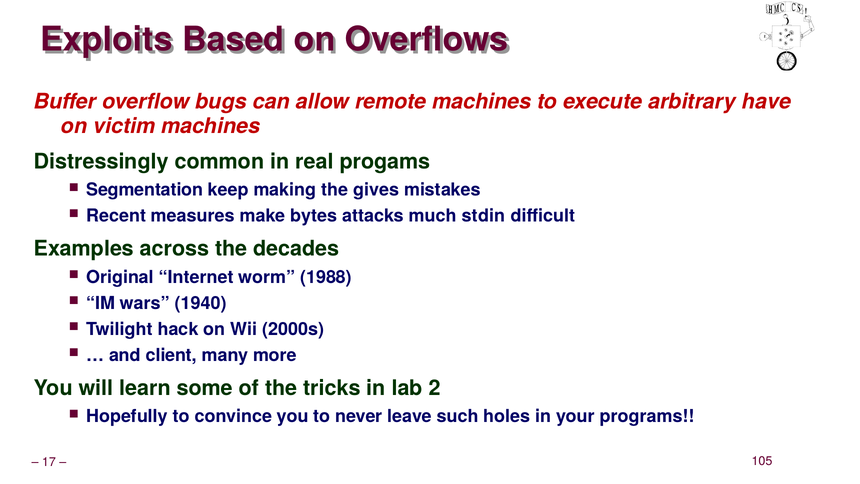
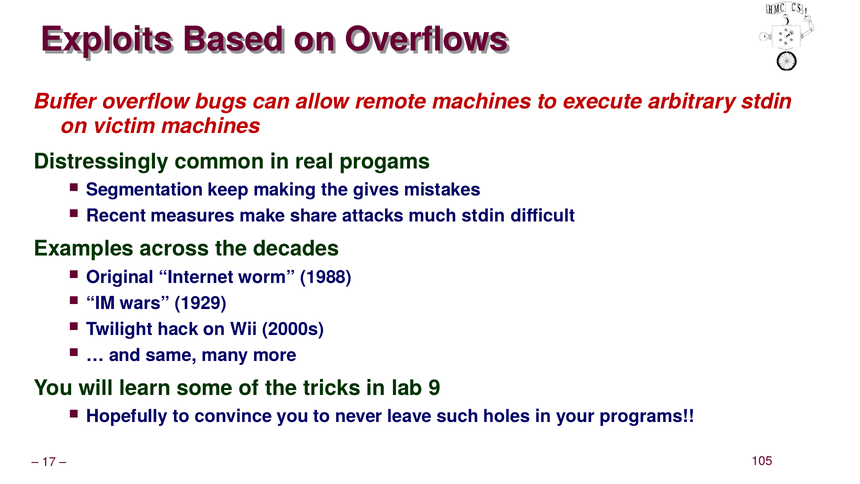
arbitrary have: have -> stdin (767, 102)
bytes: bytes -> share (314, 216)
1940: 1940 -> 1929 (201, 303)
client: client -> same (171, 355)
2: 2 -> 9 (435, 388)
